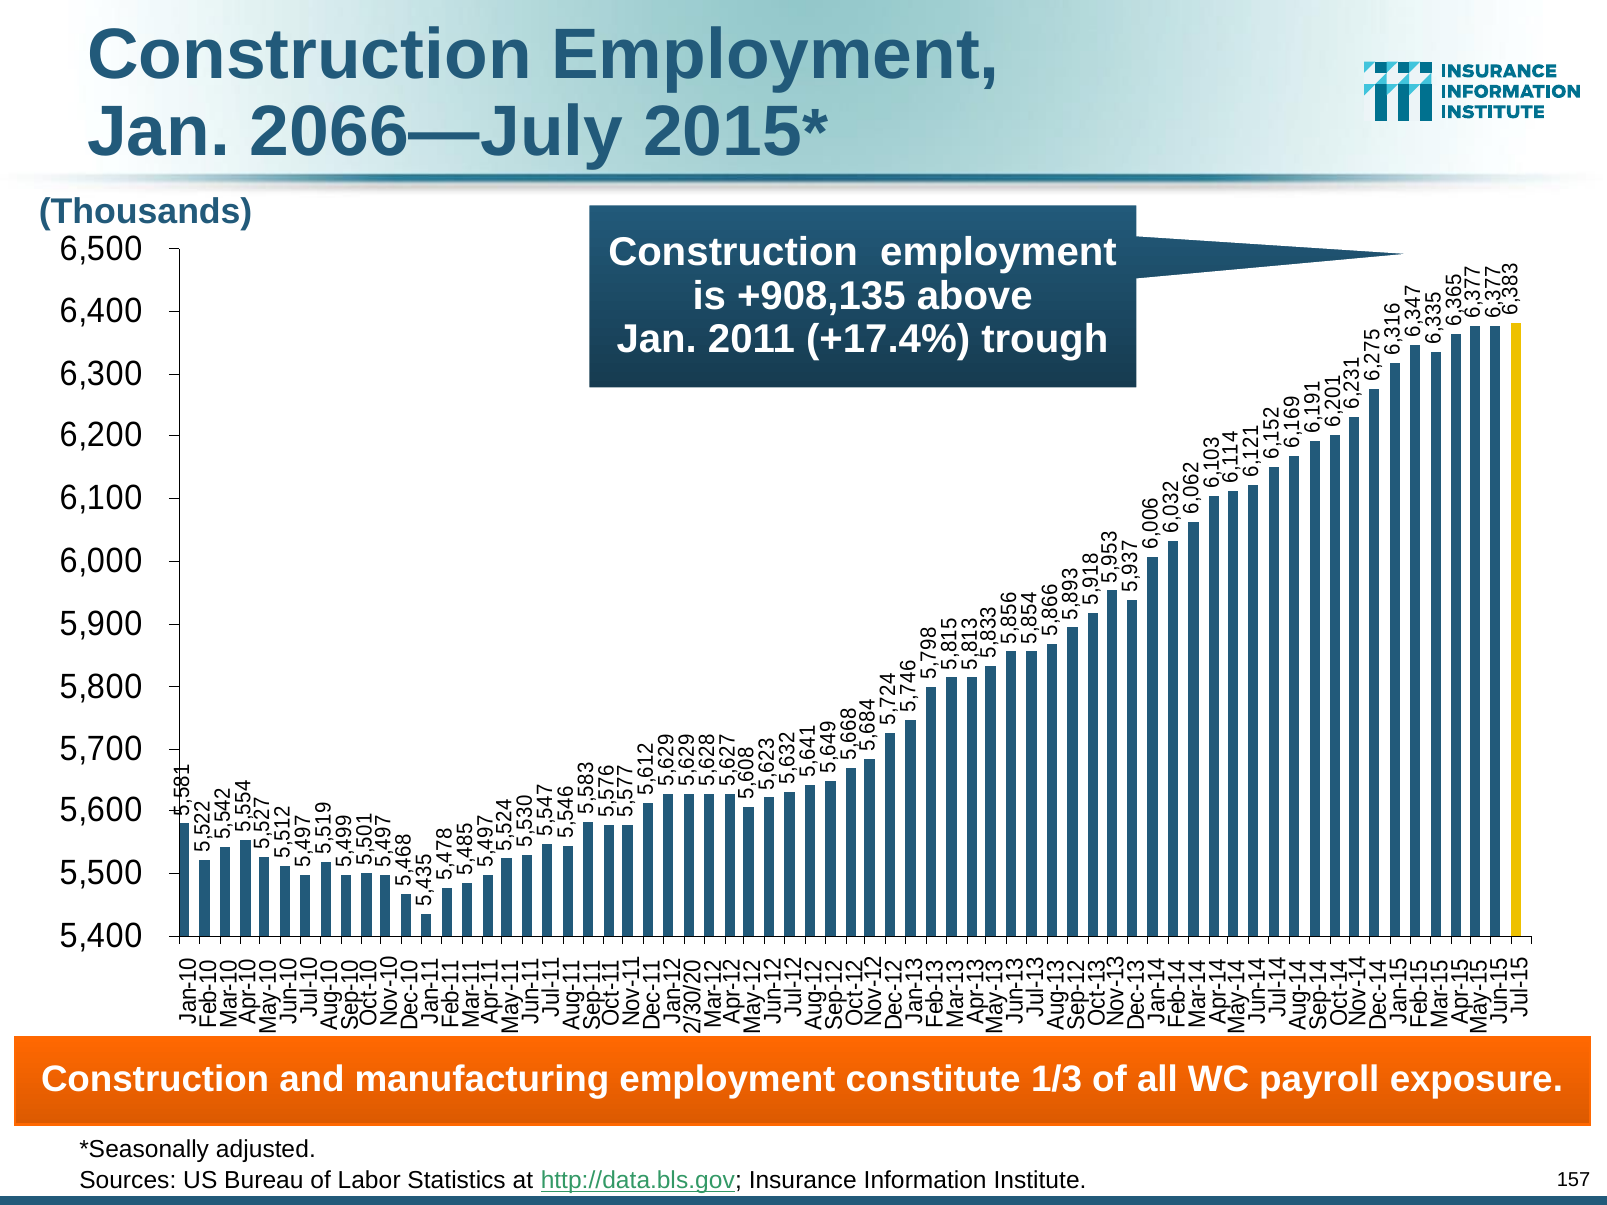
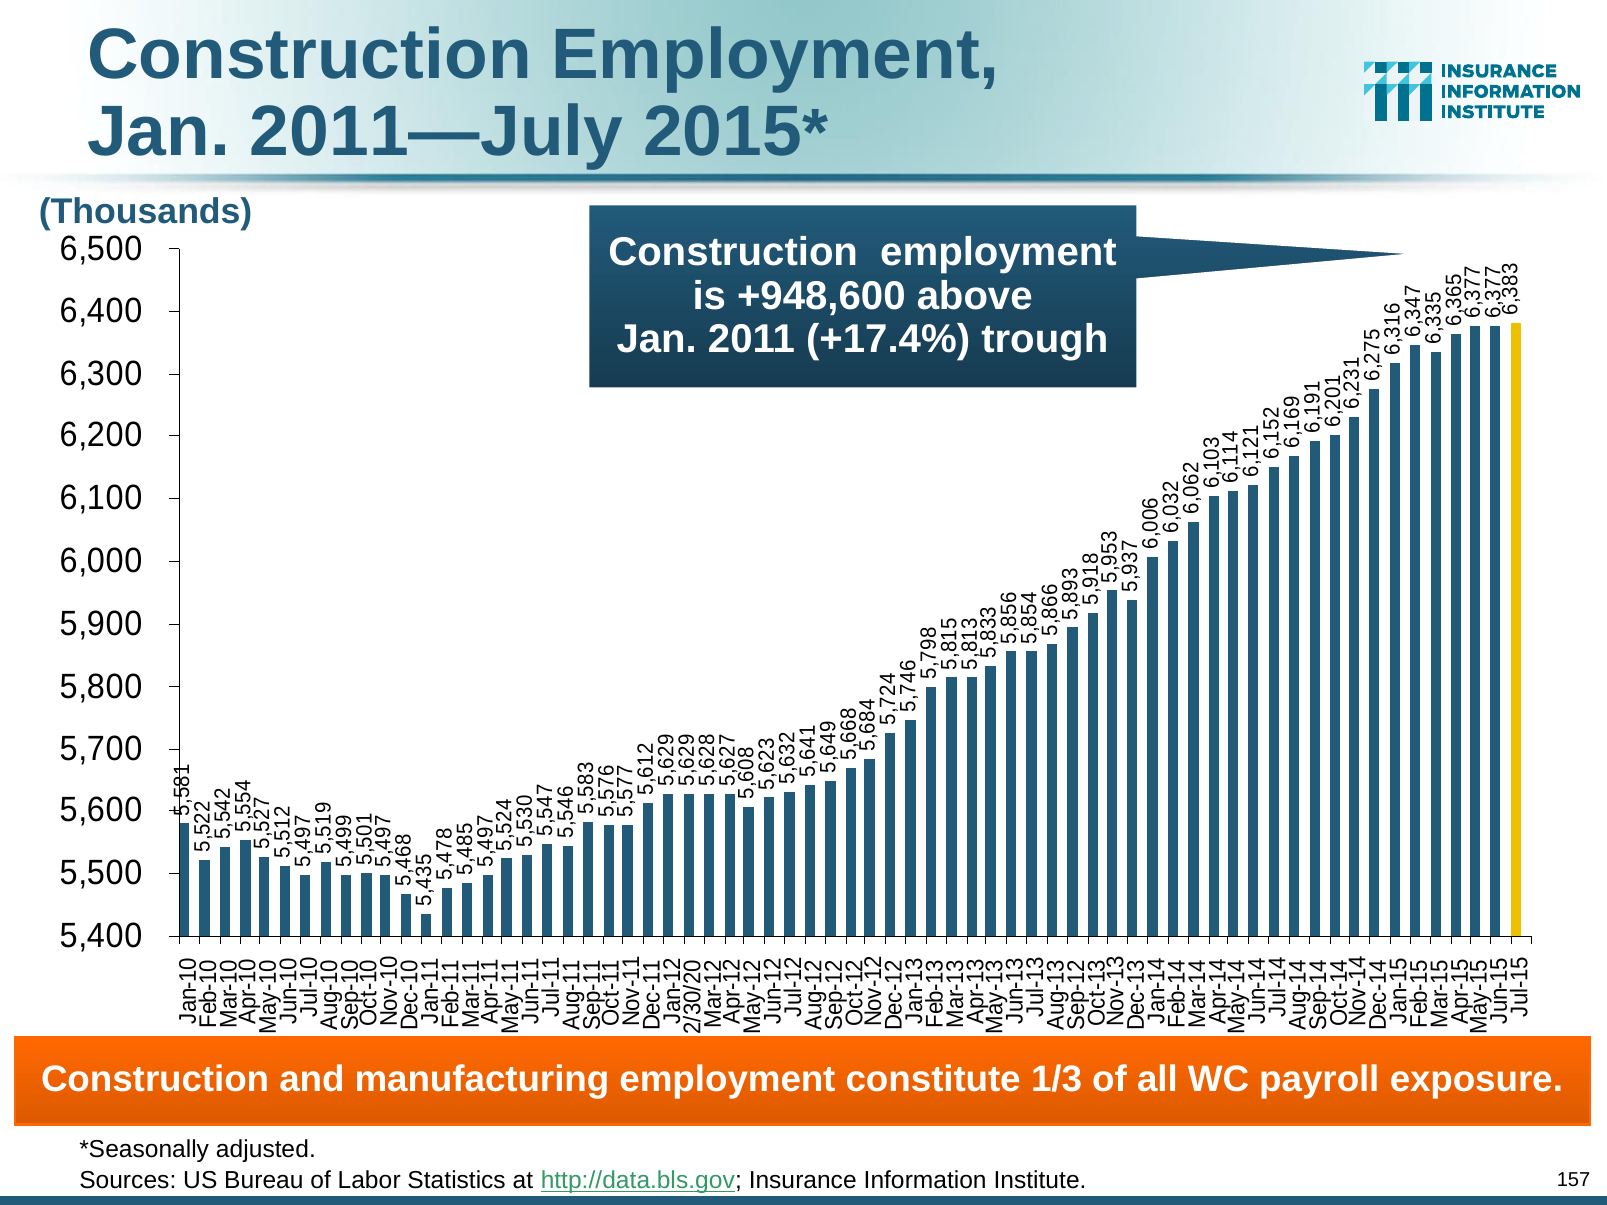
2066—July: 2066—July -> 2011—July (437, 132)
+908,135: +908,135 -> +948,600 (821, 296)
